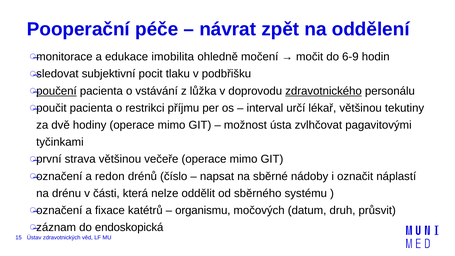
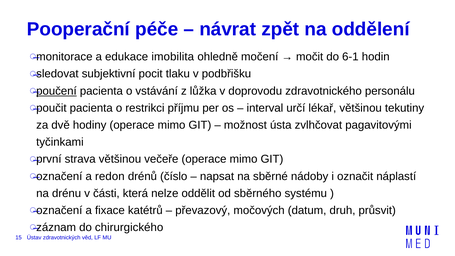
6-9: 6-9 -> 6-1 (350, 57)
zdravotnického underline: present -> none (324, 91)
organismu: organismu -> převazový (203, 210)
endoskopická: endoskopická -> chirurgického (129, 227)
